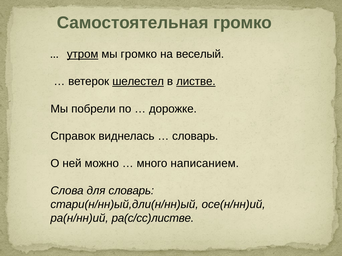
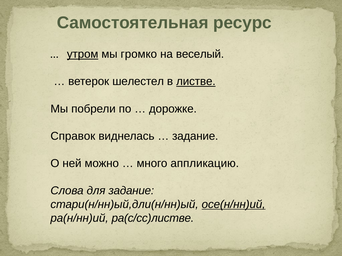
Самостоятельная громко: громко -> ресурс (242, 23)
шелестел underline: present -> none (138, 82)
словарь: словарь -> задание (195, 136)
написанием: написанием -> аппликацию (205, 164)
для словарь: словарь -> задание (131, 191)
осе(н/нн)ий underline: none -> present (234, 205)
